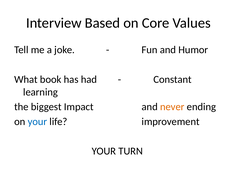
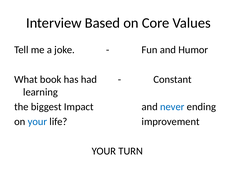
never colour: orange -> blue (172, 107)
